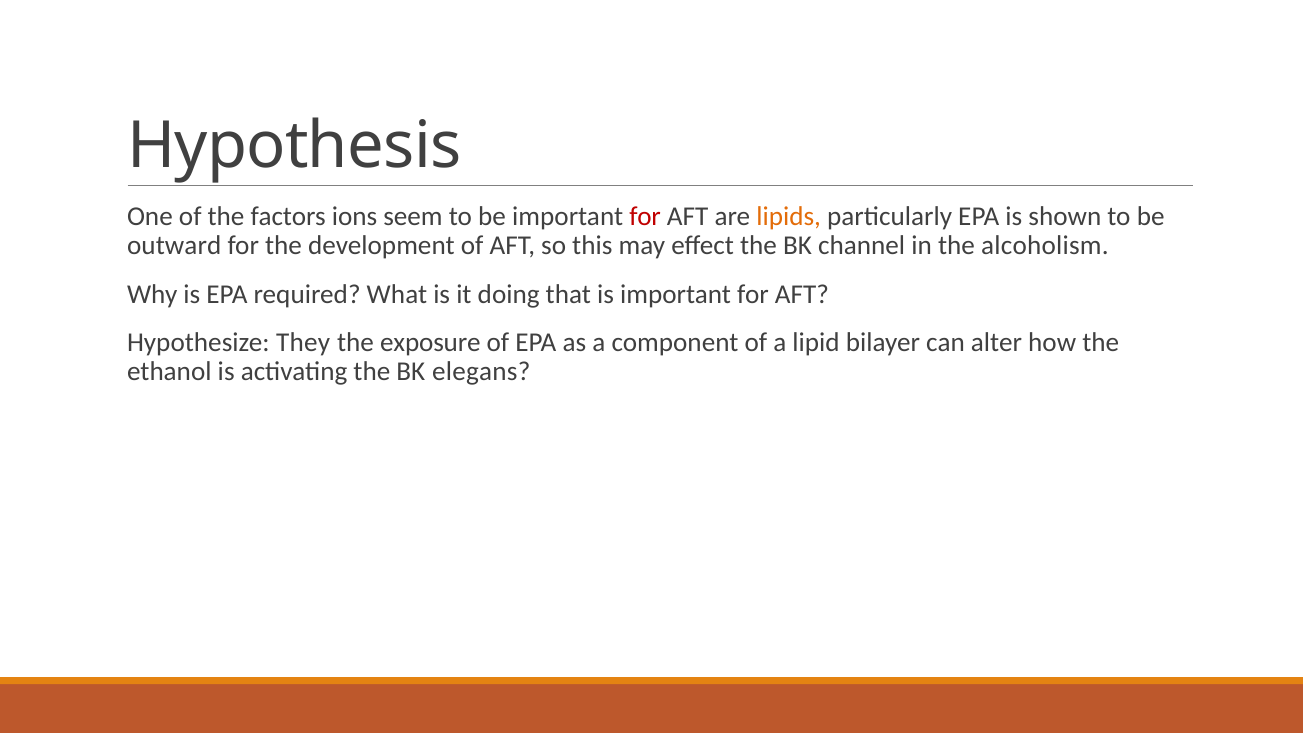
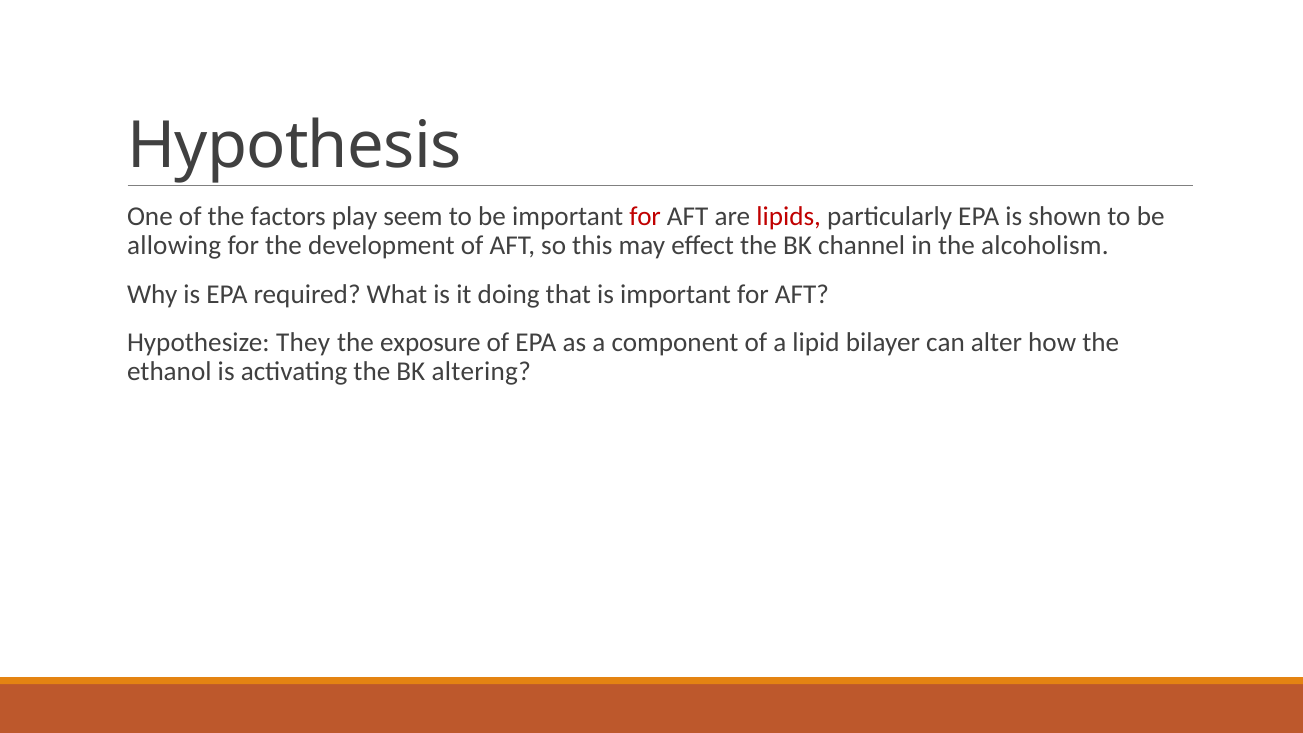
ions: ions -> play (355, 217)
lipids colour: orange -> red (789, 217)
outward: outward -> allowing (174, 246)
elegans: elegans -> altering (481, 372)
